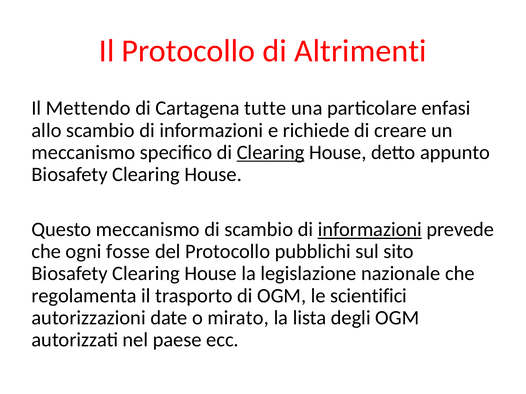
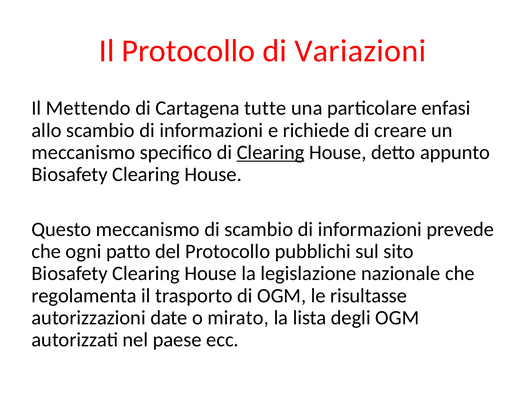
Altrimenti: Altrimenti -> Variazioni (360, 51)
informazioni underline: present -> none (370, 230)
fosse: fosse -> patto (128, 252)
scientifici: scientifici -> risultasse (369, 296)
